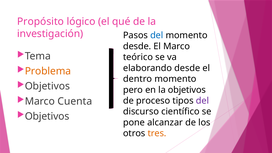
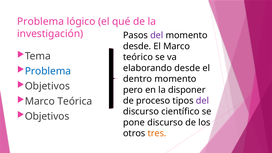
Propósito: Propósito -> Problema (41, 21)
del colour: blue -> purple (157, 35)
Problema colour: orange -> blue (48, 71)
la objetivos: objetivos -> disponer (187, 90)
Cuenta: Cuenta -> Teórica (75, 101)
pone alcanzar: alcanzar -> discurso (165, 122)
